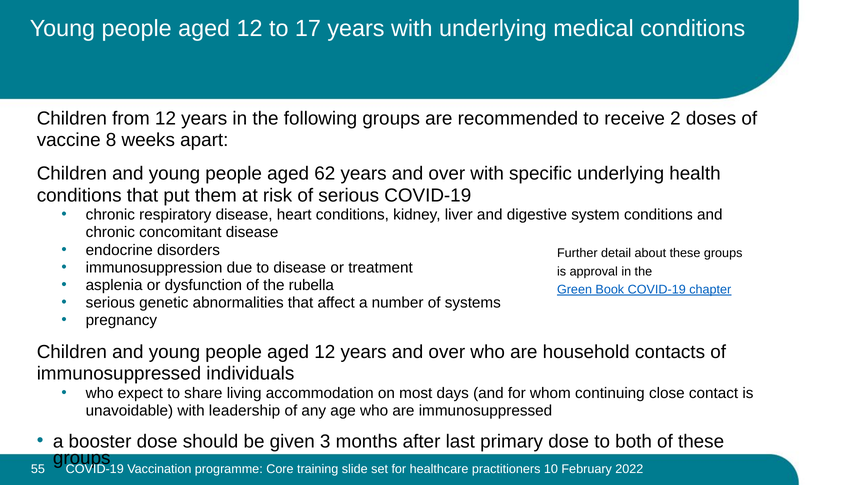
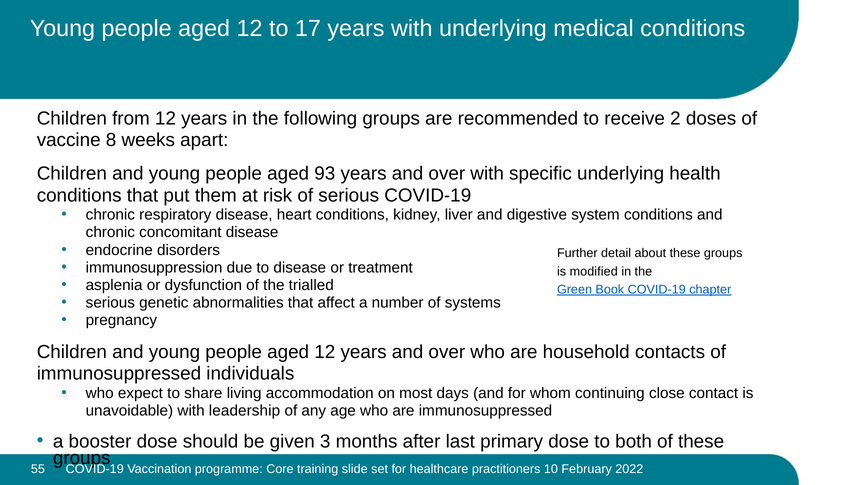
62: 62 -> 93 (325, 174)
approval: approval -> modified (594, 271)
rubella: rubella -> trialled (311, 285)
